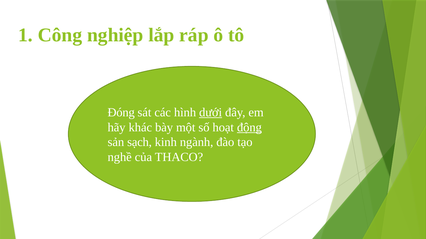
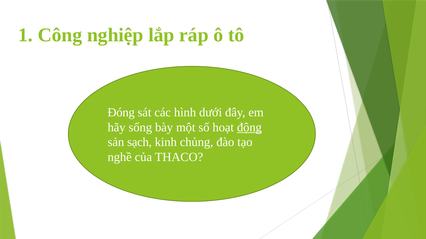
dưới underline: present -> none (211, 113)
khác: khác -> sống (140, 128)
ngành: ngành -> chủng (197, 143)
